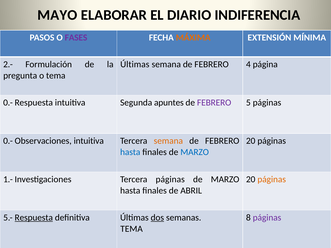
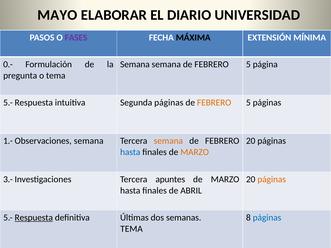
INDIFERENCIA: INDIFERENCIA -> UNIVERSIDAD (257, 15)
MÁXIMA colour: orange -> black (193, 38)
2.-: 2.- -> 0.- (8, 64)
Últimas: Últimas -> Semana (135, 64)
semana de FEBRERO 4: 4 -> 5 (248, 64)
0.-: 0.- -> 5.- (8, 103)
Segunda apuntes: apuntes -> páginas (169, 103)
FEBRERO colour: purple -> orange (214, 103)
0.-: 0.- -> 1.- (8, 141)
Observaciones intuitiva: intuitiva -> semana (89, 141)
MARZO colour: blue -> orange (195, 152)
1.-: 1.- -> 3.- (8, 179)
Tercera páginas: páginas -> apuntes (170, 179)
dos underline: present -> none (157, 218)
páginas colour: purple -> blue (267, 218)
